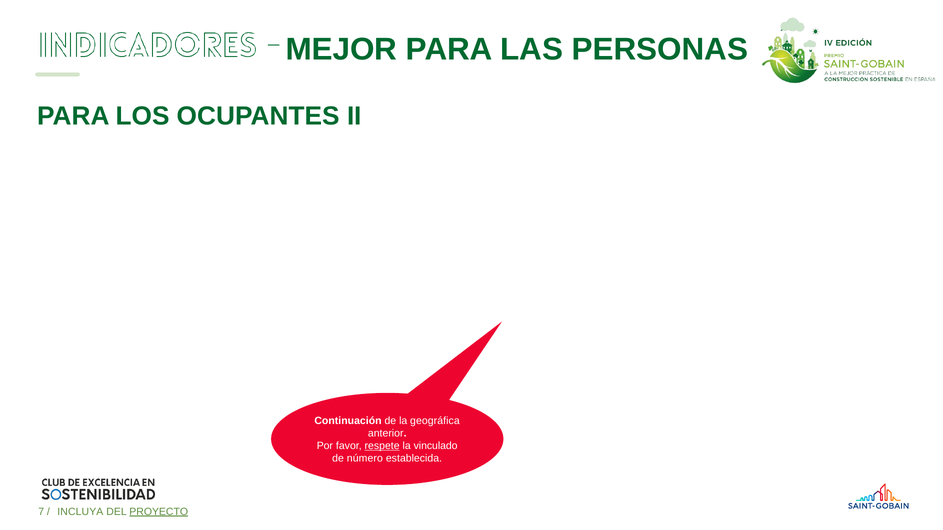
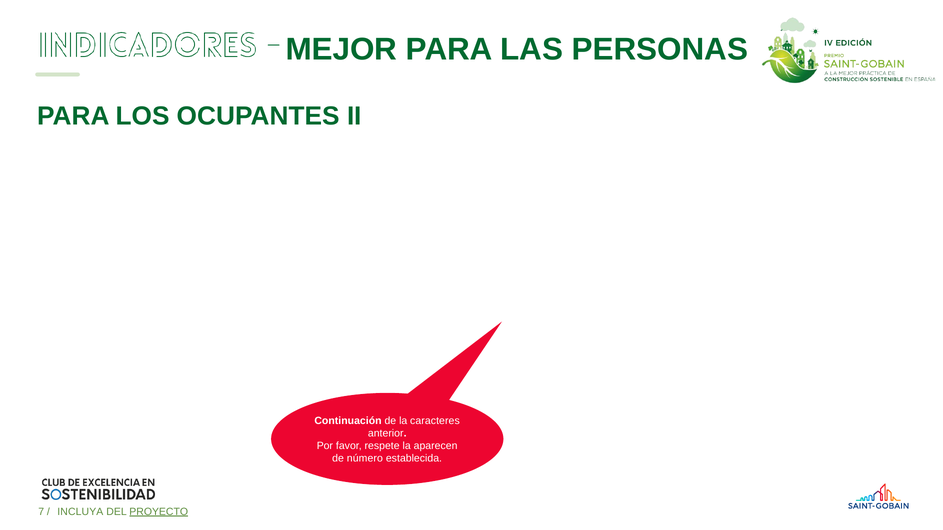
geográfica: geográfica -> caracteres (435, 421)
respete underline: present -> none (382, 446)
vinculado: vinculado -> aparecen (436, 446)
